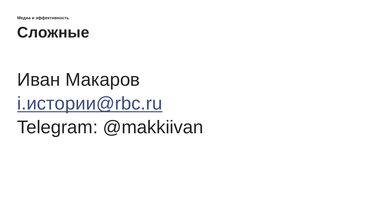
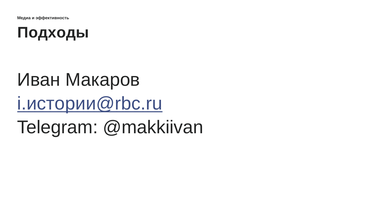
Сложные: Сложные -> Подходы (53, 33)
